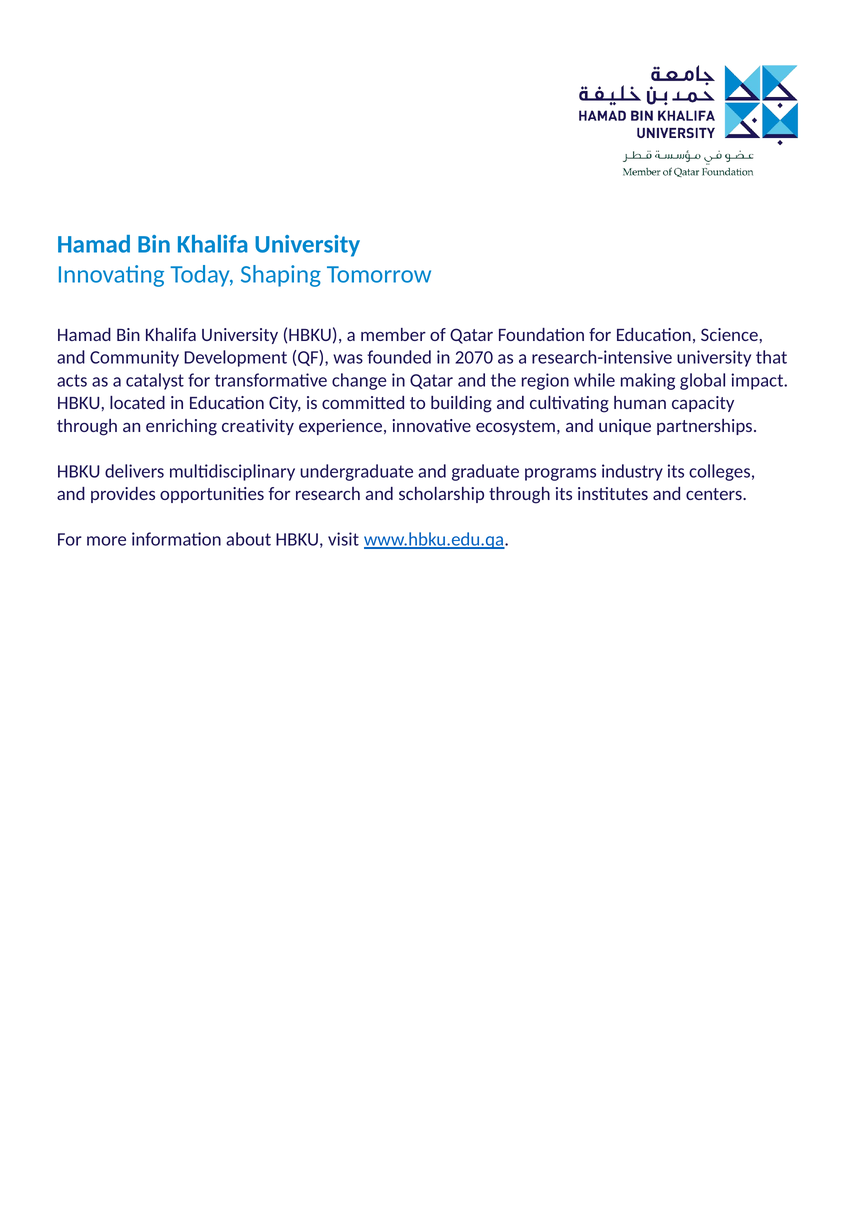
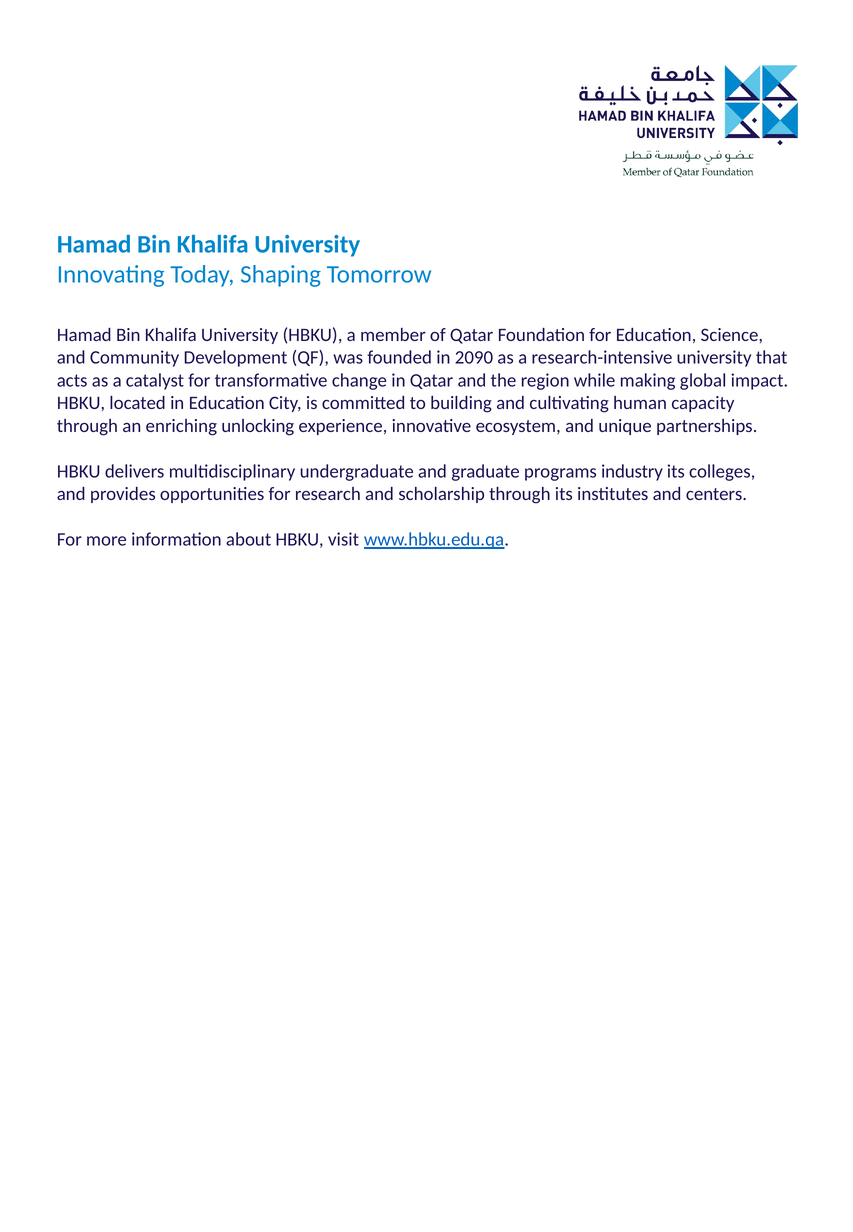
2070: 2070 -> 2090 (474, 358)
creativity: creativity -> unlocking (258, 426)
